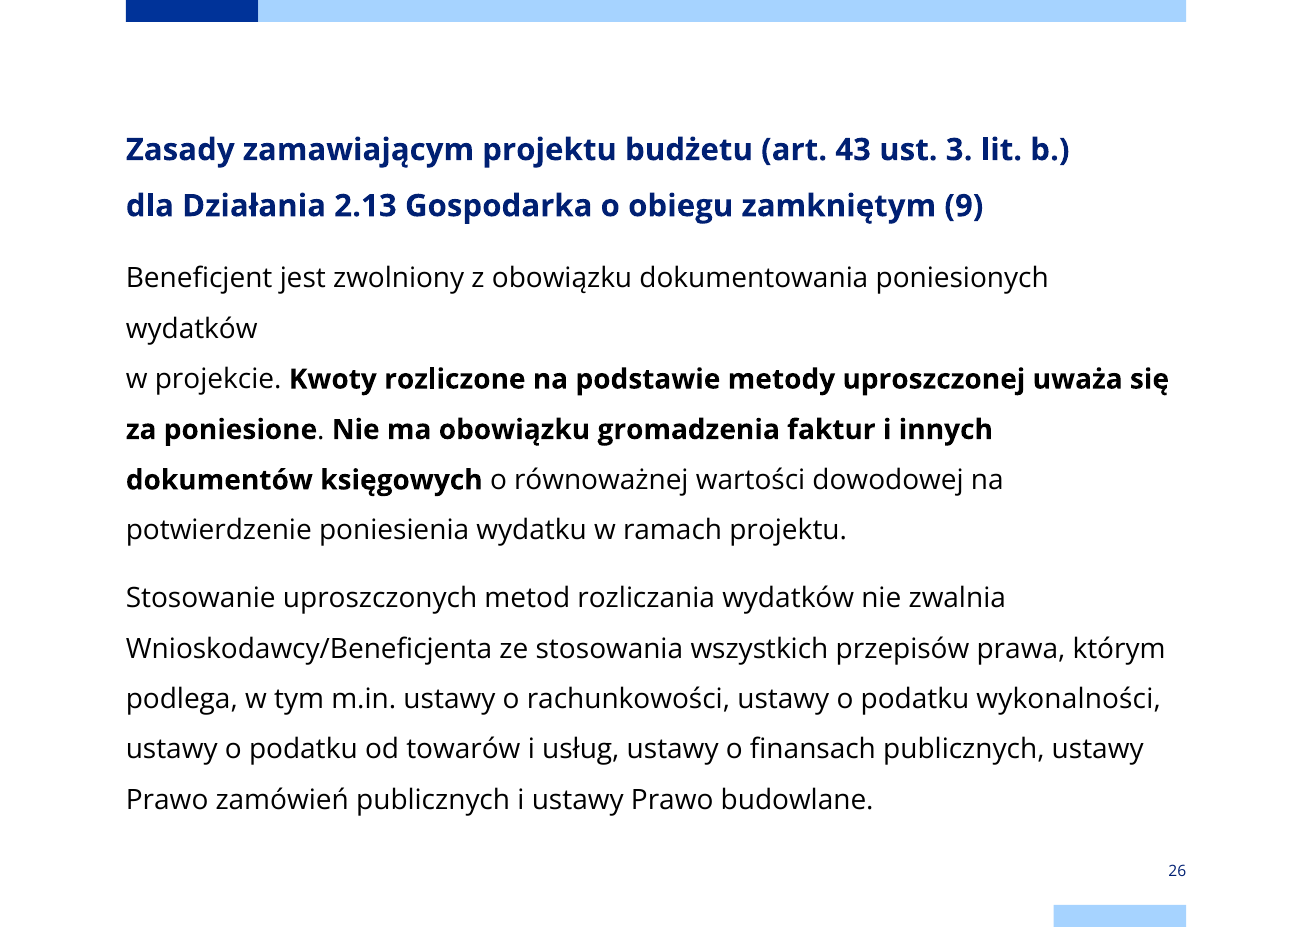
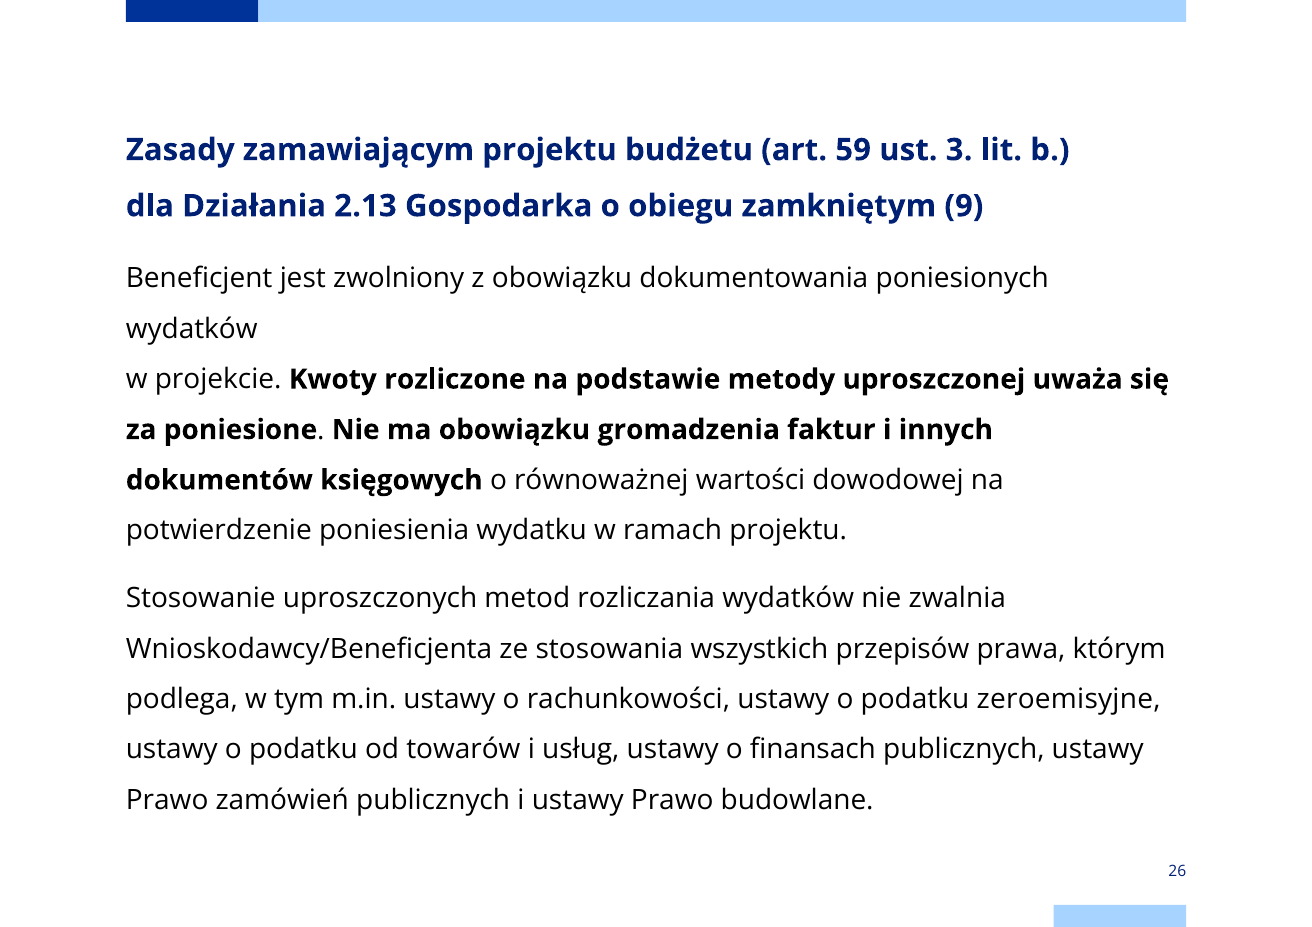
43: 43 -> 59 (853, 150)
wykonalności: wykonalności -> zeroemisyjne (1069, 700)
